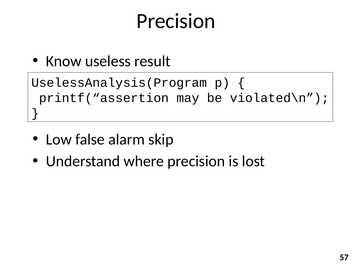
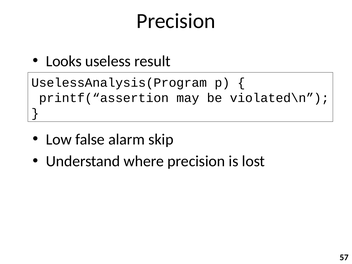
Know: Know -> Looks (64, 61)
